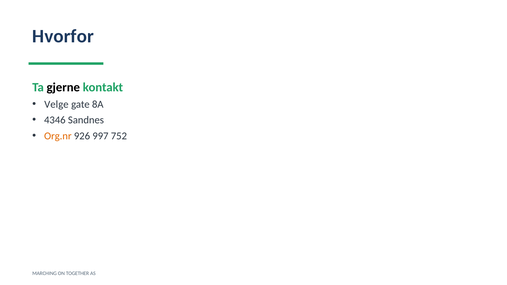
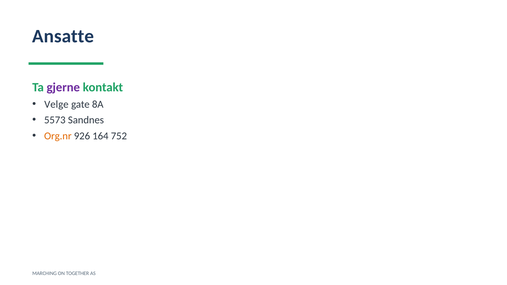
Hvorfor: Hvorfor -> Ansatte (63, 36)
gjerne colour: black -> purple (63, 87)
4346: 4346 -> 5573 (55, 120)
997: 997 -> 164 (100, 136)
